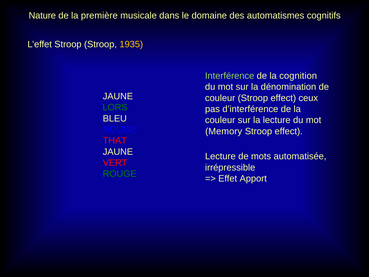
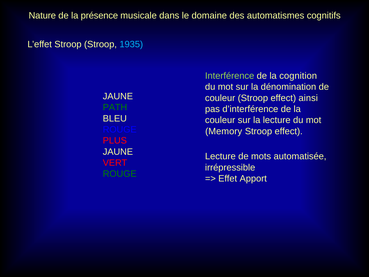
première: première -> présence (99, 16)
1935 colour: yellow -> light blue (131, 44)
ceux: ceux -> ainsi (308, 98)
LORS: LORS -> PATH (115, 107)
THAT: THAT -> PLUS (115, 141)
